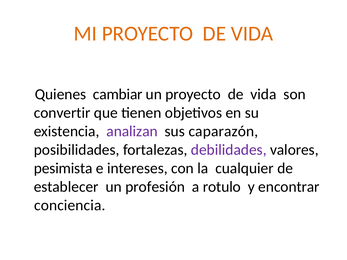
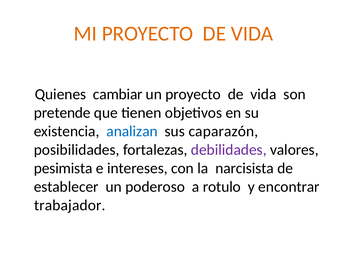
convertir: convertir -> pretende (62, 113)
analizan colour: purple -> blue (132, 131)
cualquier: cualquier -> narcisista (245, 168)
profesión: profesión -> poderoso (155, 187)
conciencia: conciencia -> trabajador (70, 205)
